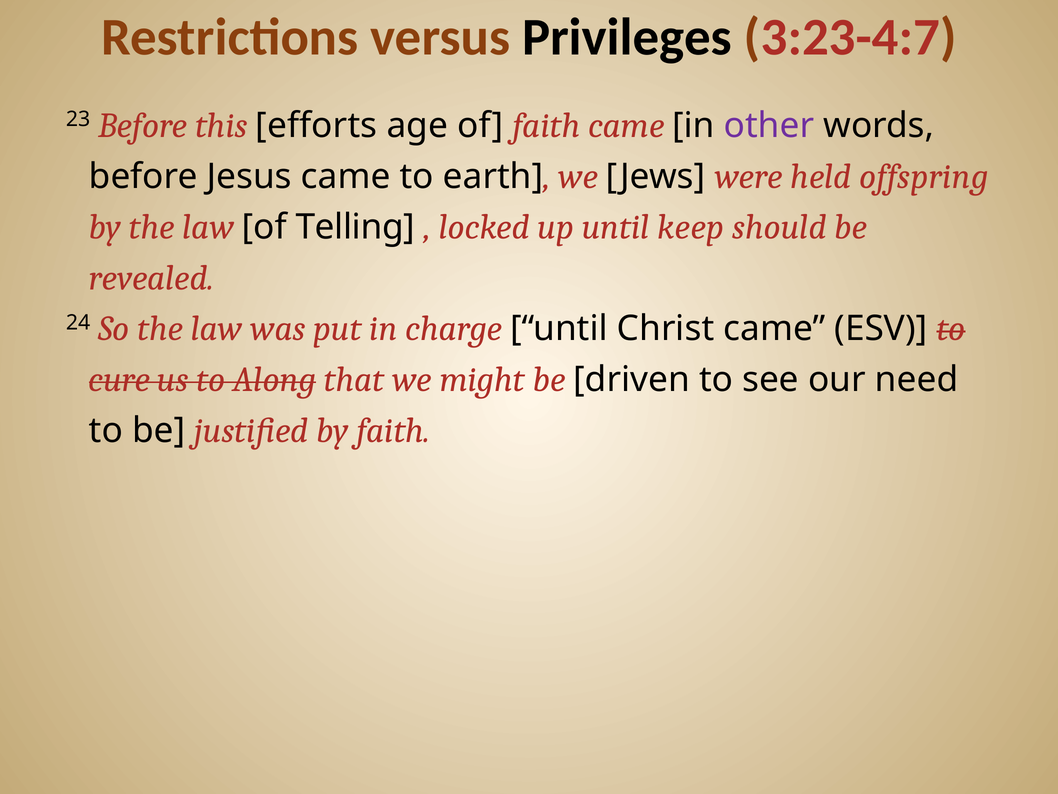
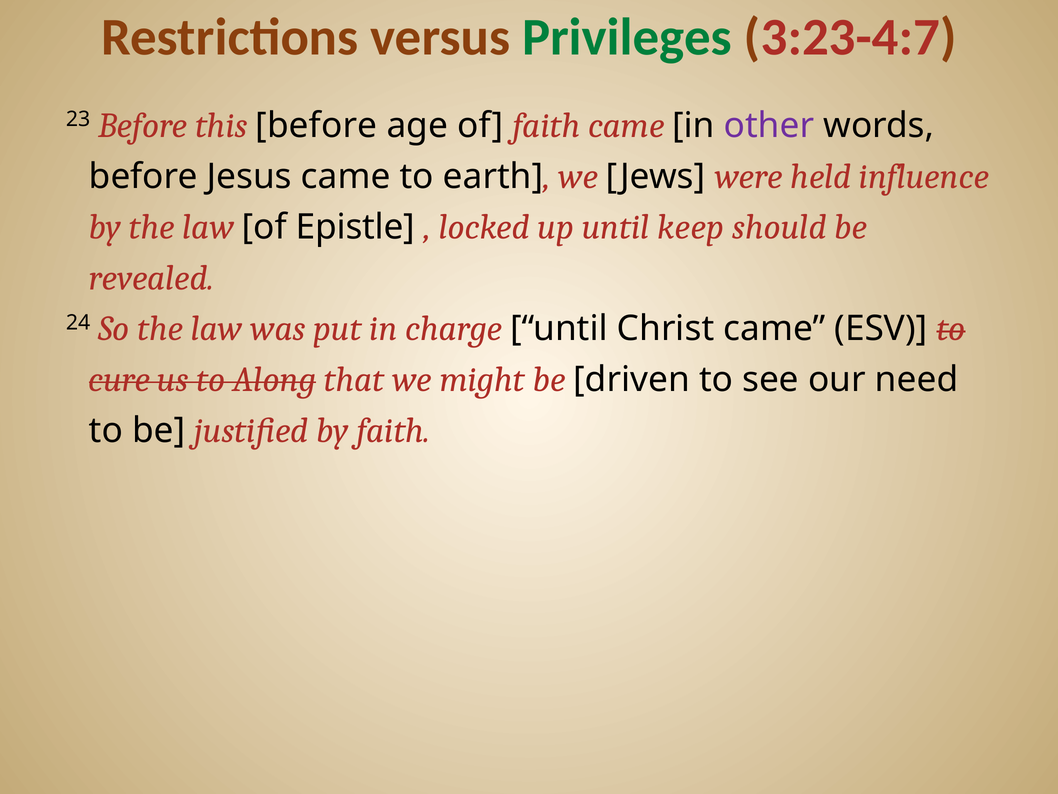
Privileges colour: black -> green (627, 37)
this efforts: efforts -> before (316, 125)
offspring: offspring -> influence (924, 176)
Telling: Telling -> Epistle (355, 227)
